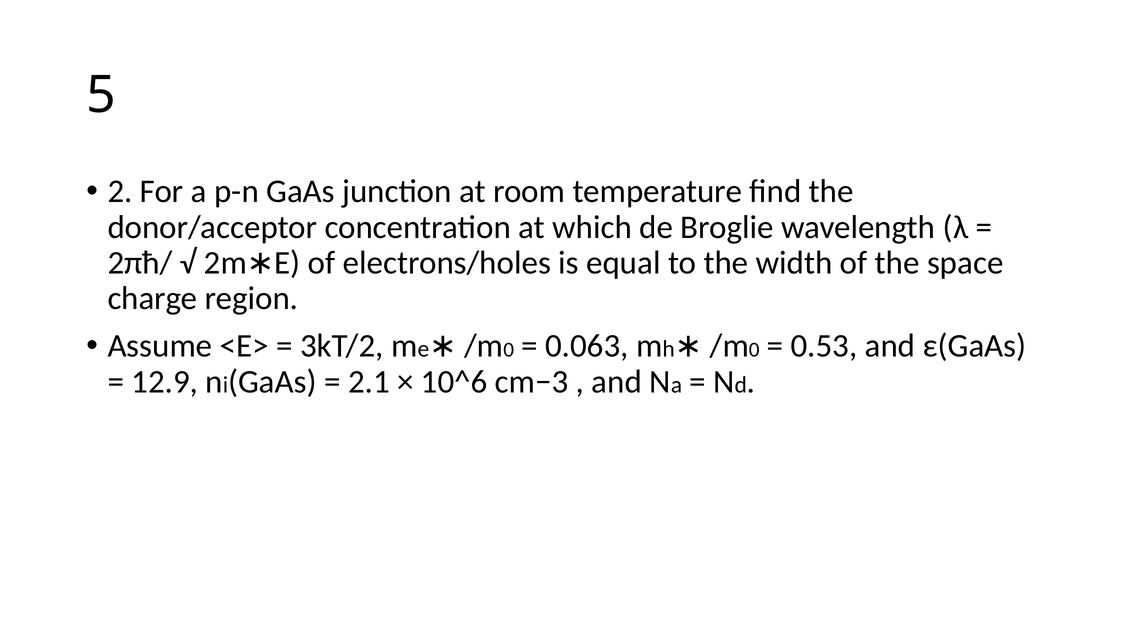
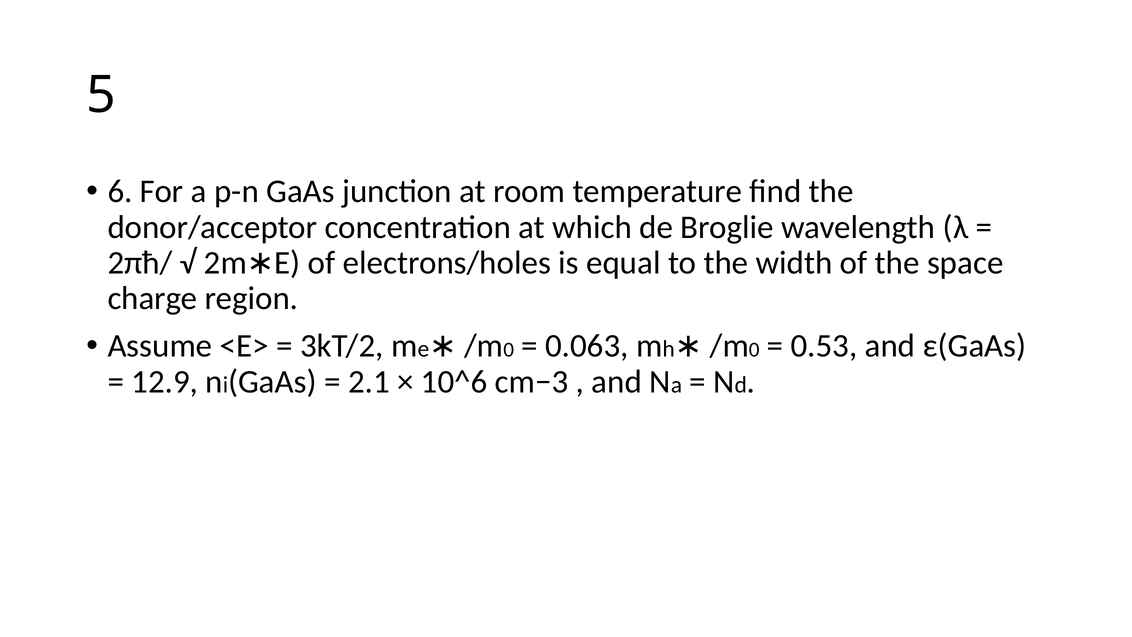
2: 2 -> 6 (120, 191)
